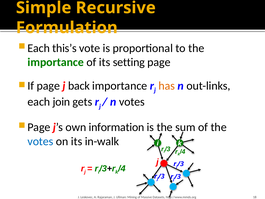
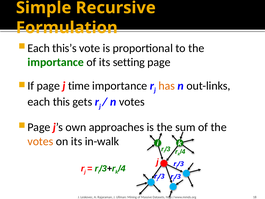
back: back -> time (79, 86)
join: join -> this (61, 102)
information: information -> approaches (116, 127)
votes colour: blue -> orange (40, 141)
